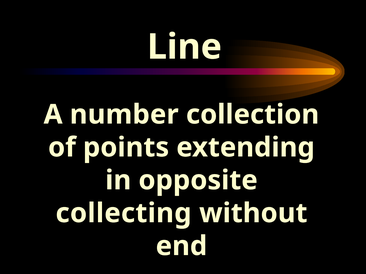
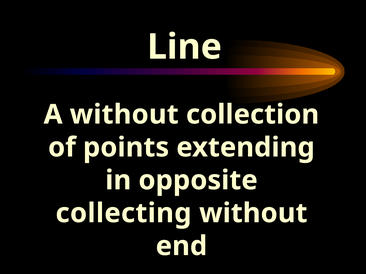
A number: number -> without (124, 115)
